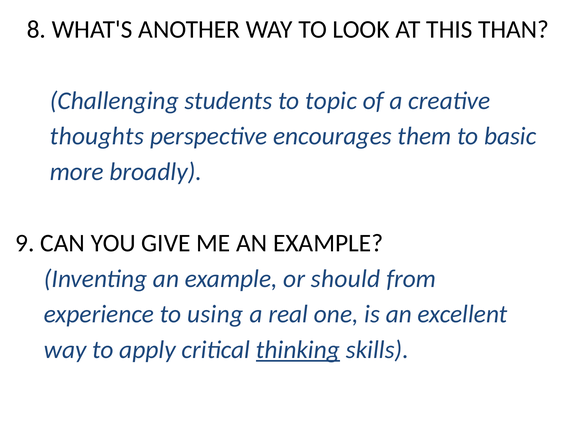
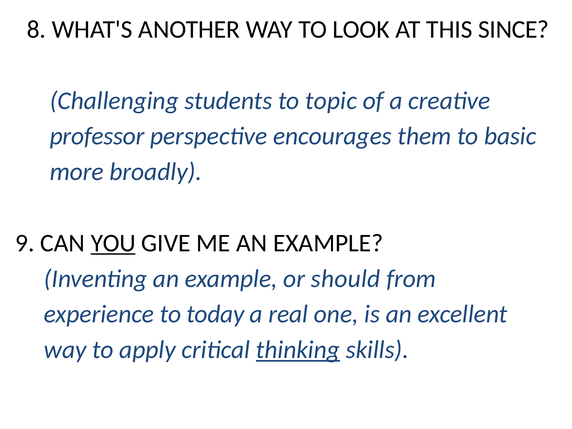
THAN: THAN -> SINCE (514, 29)
thoughts: thoughts -> professor (97, 136)
YOU underline: none -> present (113, 243)
using: using -> today (215, 314)
